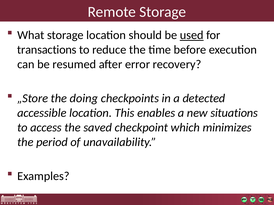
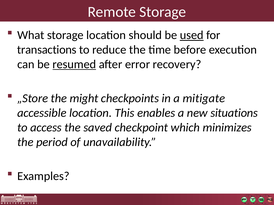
resumed underline: none -> present (74, 64)
doing: doing -> might (84, 99)
detected: detected -> mitigate (204, 99)
